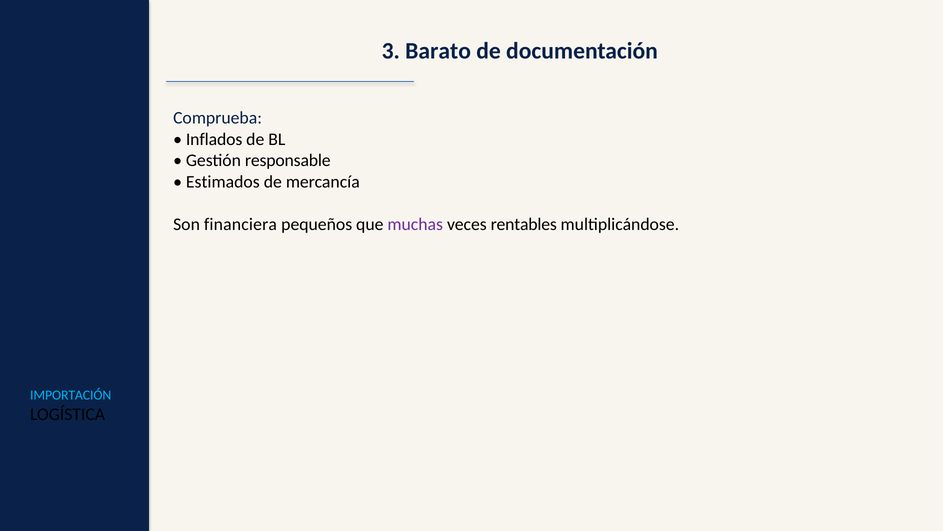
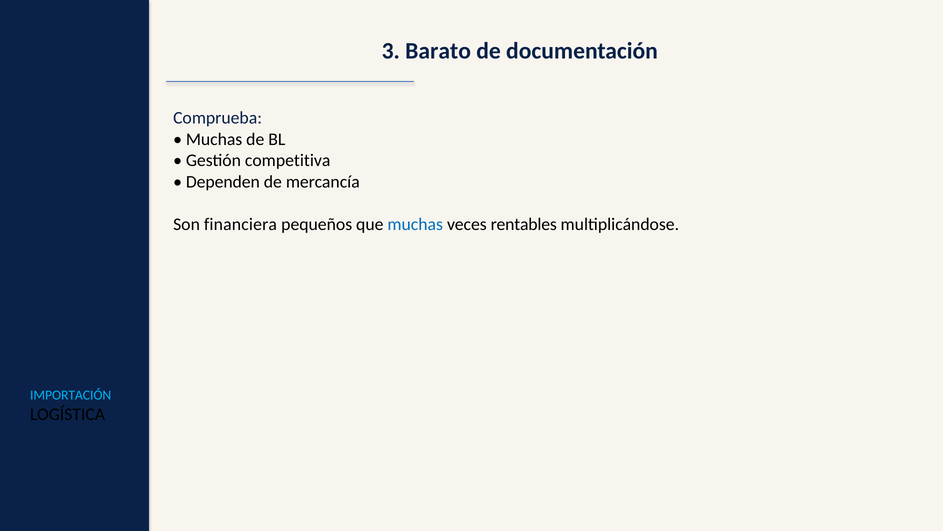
Inflados: Inflados -> Muchas (214, 139)
responsable: responsable -> competitiva (288, 160)
Estimados: Estimados -> Dependen (223, 182)
muchas colour: purple -> blue (415, 224)
